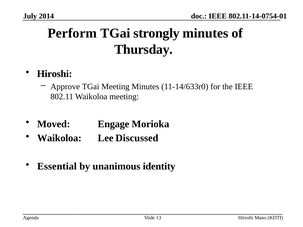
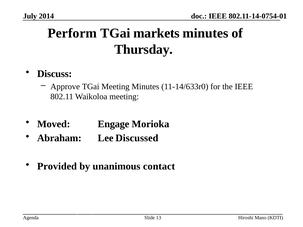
strongly: strongly -> markets (157, 33)
Hiroshi: Hiroshi -> Discuss (55, 74)
Waikoloa: Waikoloa -> Abraham (59, 138)
Essential: Essential -> Provided (57, 167)
identity: identity -> contact (159, 167)
